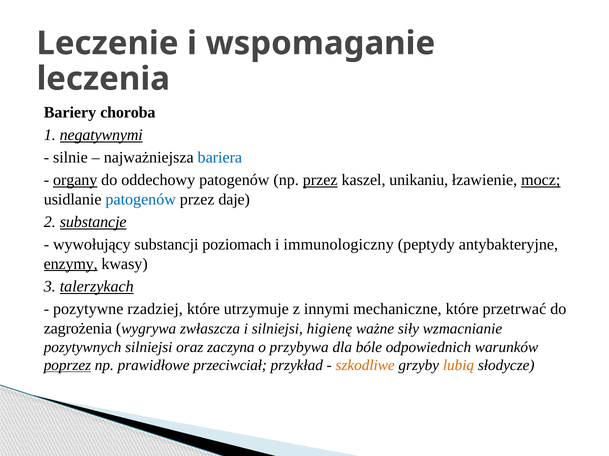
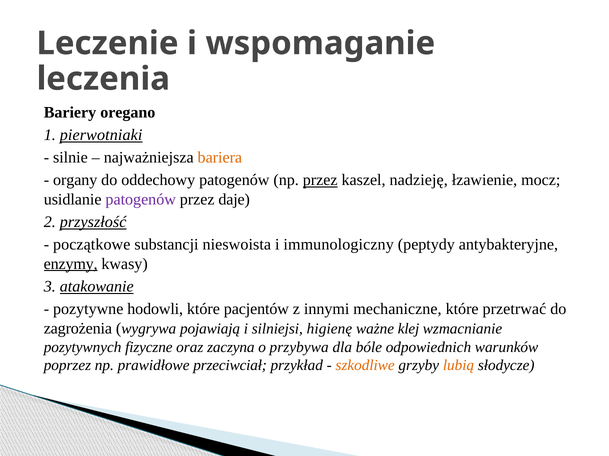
choroba: choroba -> oregano (128, 112)
negatywnymi: negatywnymi -> pierwotniaki (101, 135)
bariera colour: blue -> orange (220, 158)
organy underline: present -> none (75, 180)
unikaniu: unikaniu -> nadzieję (419, 180)
mocz underline: present -> none (541, 180)
patogenów colour: blue -> purple (141, 200)
substancje: substancje -> przyszłość (93, 222)
wywołujący: wywołujący -> początkowe (92, 245)
poziomach: poziomach -> nieswoista (237, 245)
talerzykach: talerzykach -> atakowanie (97, 287)
rzadziej: rzadziej -> hodowli (155, 310)
utrzymuje: utrzymuje -> pacjentów (256, 310)
zwłaszcza: zwłaszcza -> pojawiają (210, 329)
siły: siły -> klej (409, 329)
pozytywnych silniejsi: silniejsi -> fizyczne (149, 348)
poprzez underline: present -> none (67, 366)
